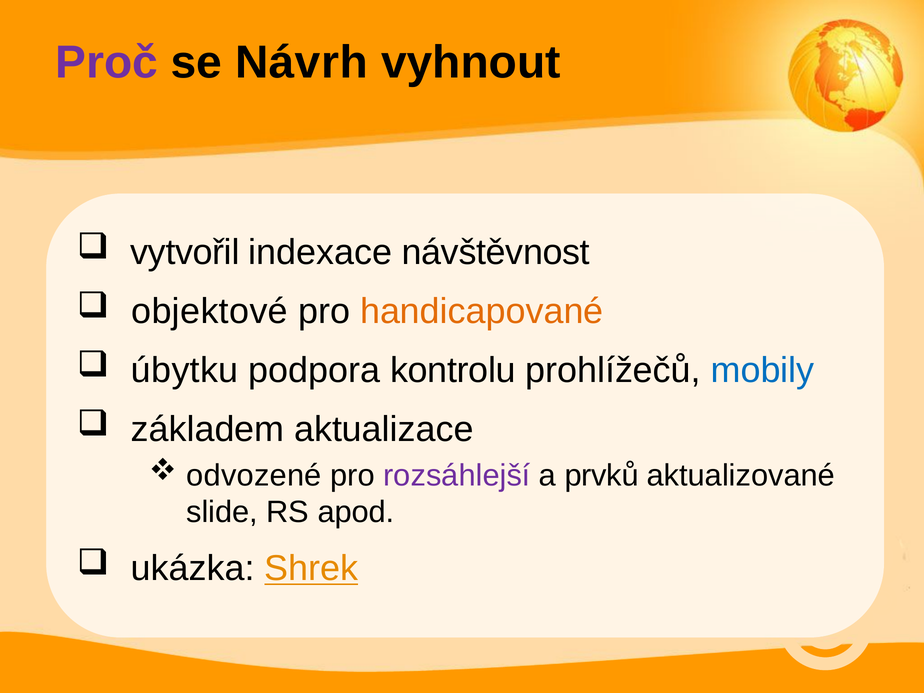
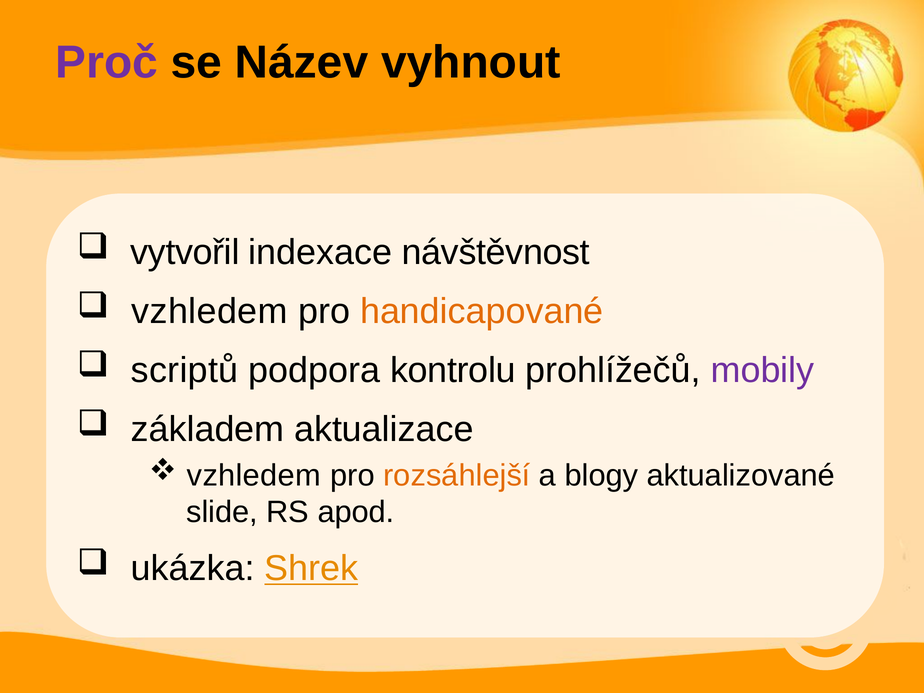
Návrh: Návrh -> Název (302, 62)
objektové: objektové -> vzhledem (210, 312)
úbytku: úbytku -> scriptů (185, 371)
mobily colour: blue -> purple (763, 371)
odvozené: odvozené -> vzhledem (254, 475)
rozsáhlejší colour: purple -> orange (457, 475)
prvků: prvků -> blogy (601, 475)
